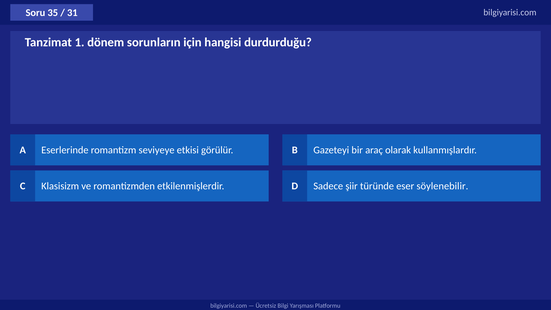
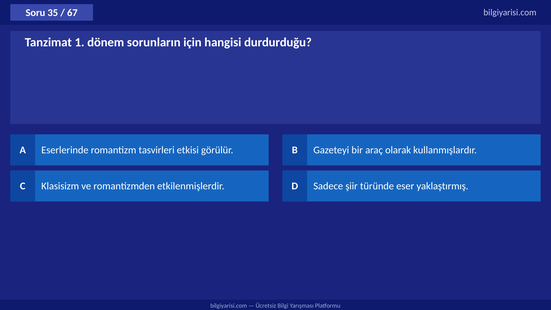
31: 31 -> 67 (72, 13)
seviyeye: seviyeye -> tasvirleri (157, 150)
söylenebilir: söylenebilir -> yaklaştırmış (442, 186)
